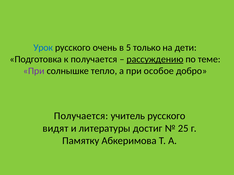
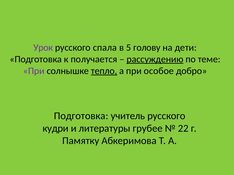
Урок colour: blue -> purple (43, 48)
очень: очень -> спала (105, 48)
только: только -> голову (147, 48)
тепло underline: none -> present (104, 71)
Получается: Получается -> Подготовка (81, 116)
видят: видят -> кудри (56, 129)
достиг: достиг -> грубее (148, 129)
25: 25 -> 22 (183, 129)
